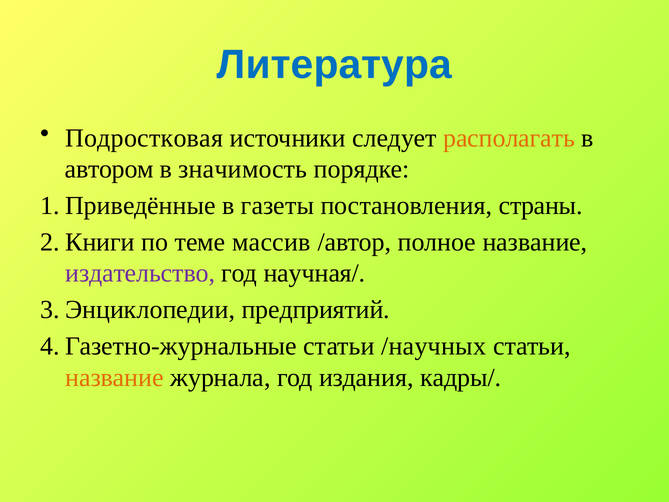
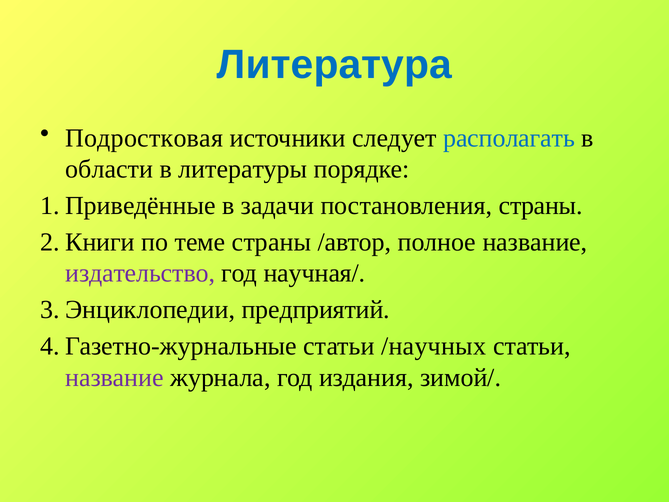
располагать colour: orange -> blue (509, 138)
автором: автором -> области (109, 169)
значимость: значимость -> литературы (243, 169)
газеты: газеты -> задачи (277, 206)
теме массив: массив -> страны (272, 242)
название colour: orange -> purple (114, 377)
кадры/: кадры/ -> зимой/ (461, 377)
